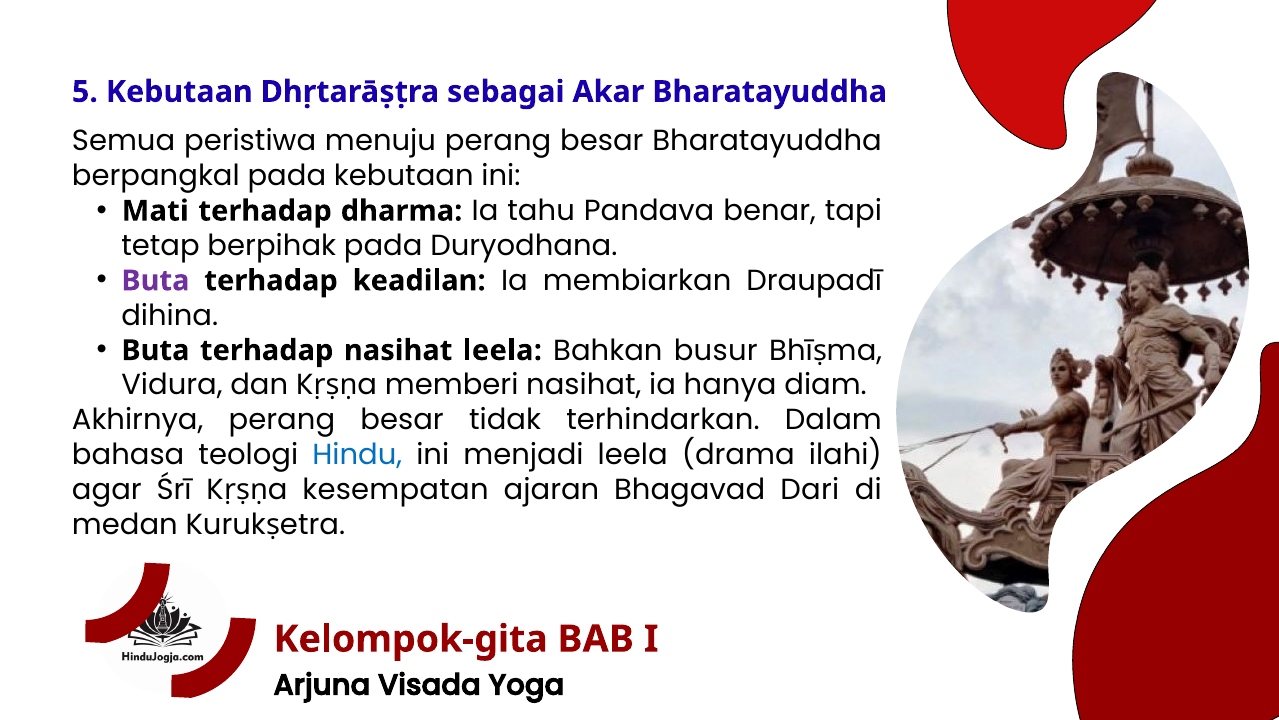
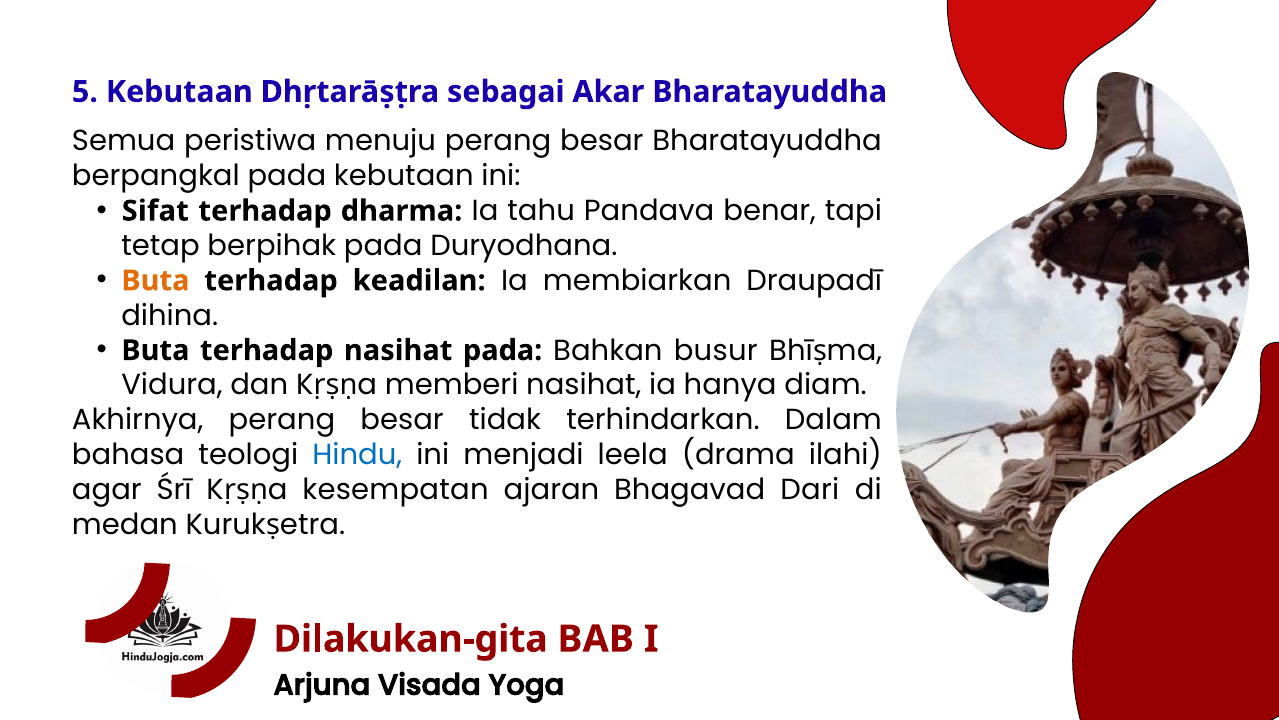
Mati: Mati -> Sifat (155, 211)
Buta colour: purple -> orange (155, 281)
nasihat leela: leela -> pada (503, 350)
Kelompok-gita: Kelompok-gita -> Dilakukan-gita (411, 639)
